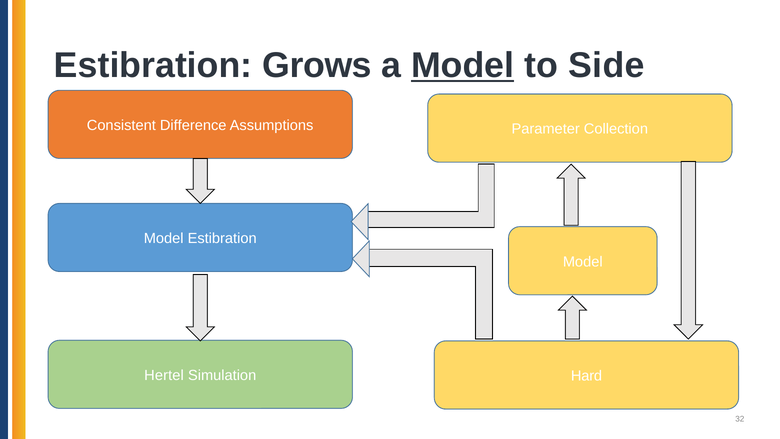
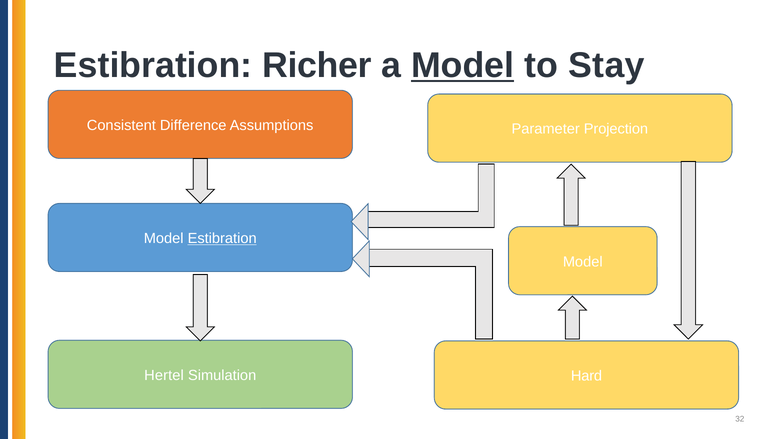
Grows: Grows -> Richer (317, 66)
Side: Side -> Stay (606, 66)
Collection: Collection -> Projection (616, 129)
Estibration underline: none -> present (222, 238)
